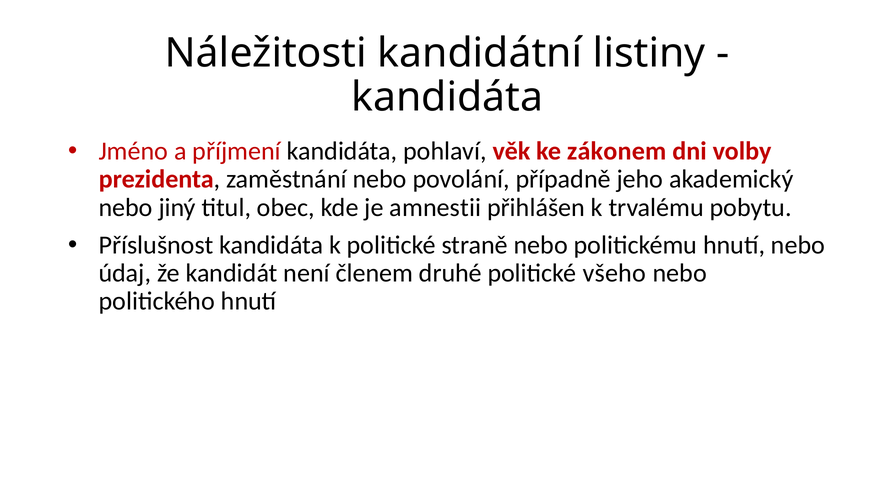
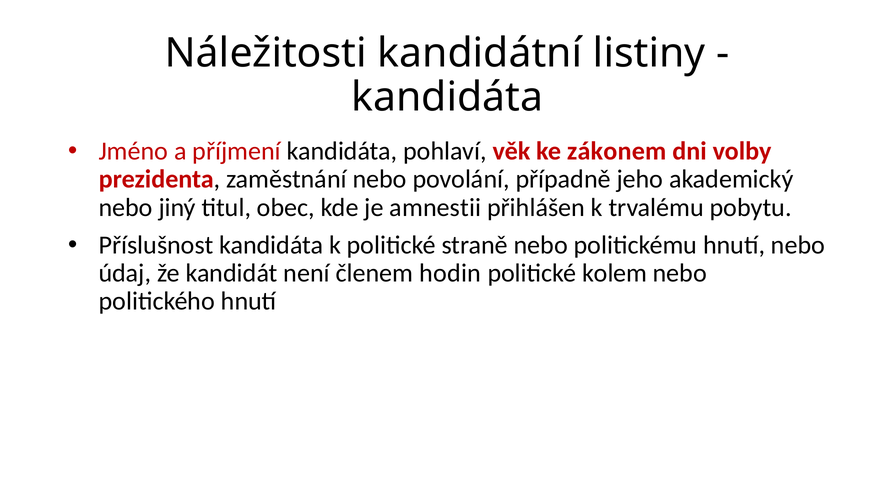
druhé: druhé -> hodin (450, 273)
všeho: všeho -> kolem (615, 273)
